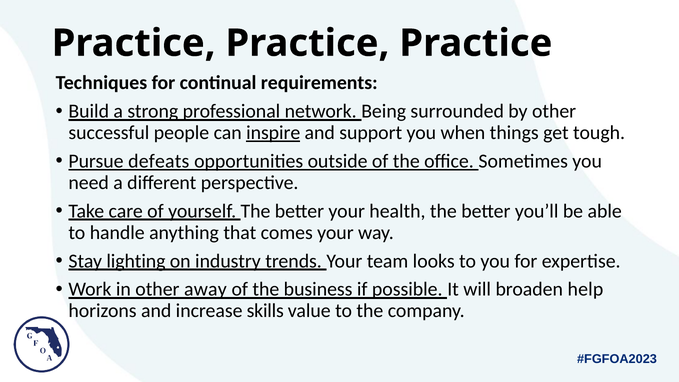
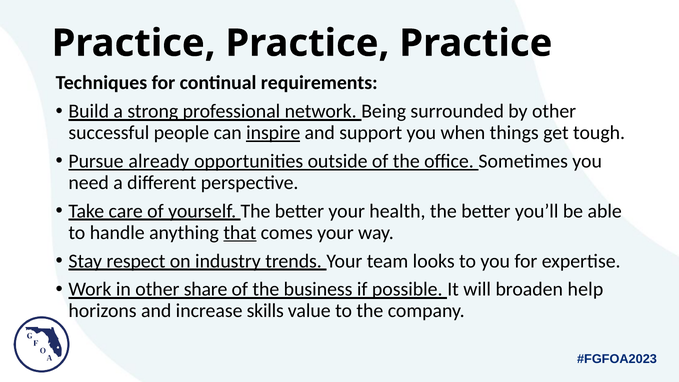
defeats: defeats -> already (159, 161)
that underline: none -> present (240, 232)
lighting: lighting -> respect (136, 261)
away: away -> share (206, 289)
